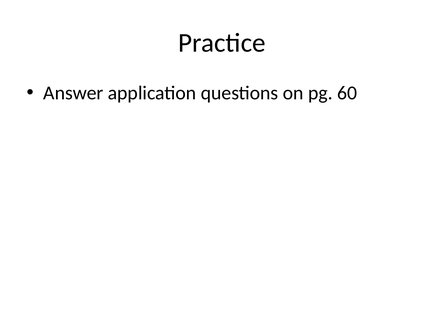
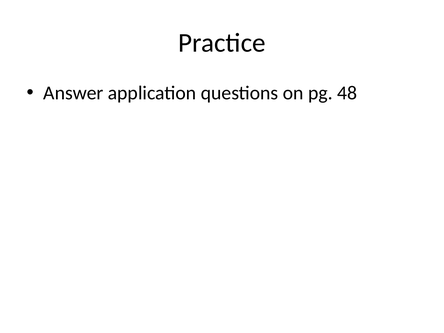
60: 60 -> 48 (347, 93)
